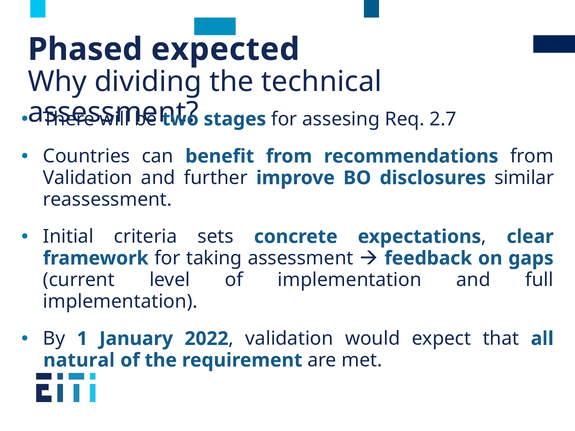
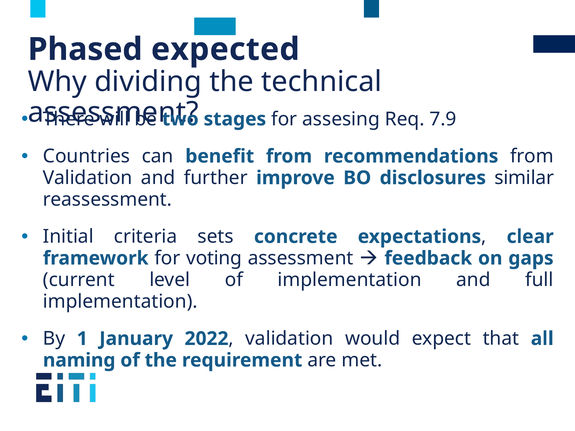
2.7: 2.7 -> 7.9 (443, 119)
taking: taking -> voting (214, 258)
natural: natural -> naming (79, 360)
